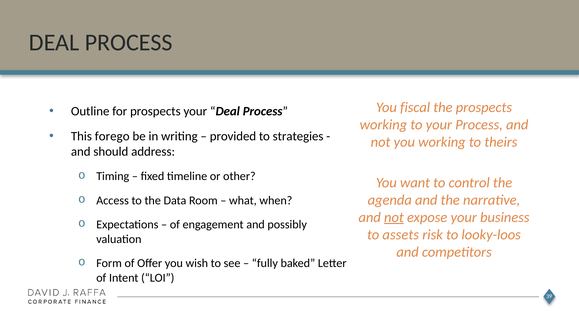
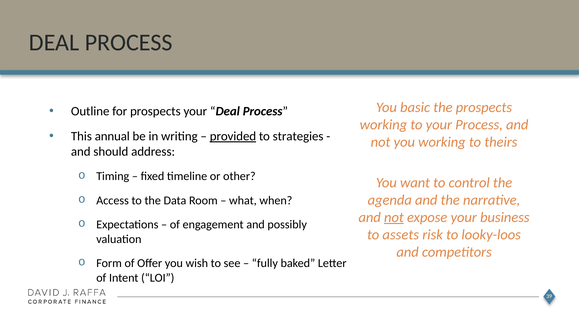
fiscal: fiscal -> basic (415, 107)
forego: forego -> annual (112, 136)
provided underline: none -> present (233, 136)
